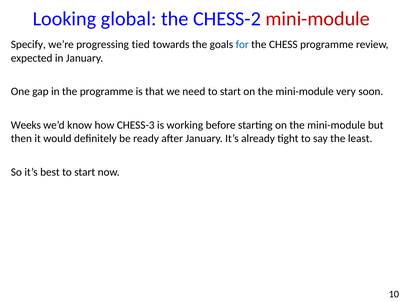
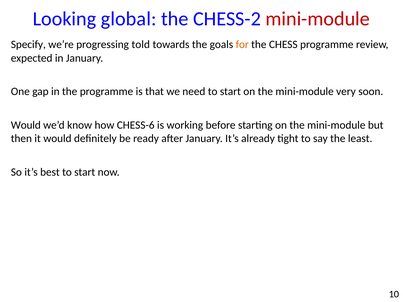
tied: tied -> told (141, 45)
for colour: blue -> orange (242, 45)
Weeks: Weeks -> Would (26, 125)
CHESS-3: CHESS-3 -> CHESS-6 (136, 125)
